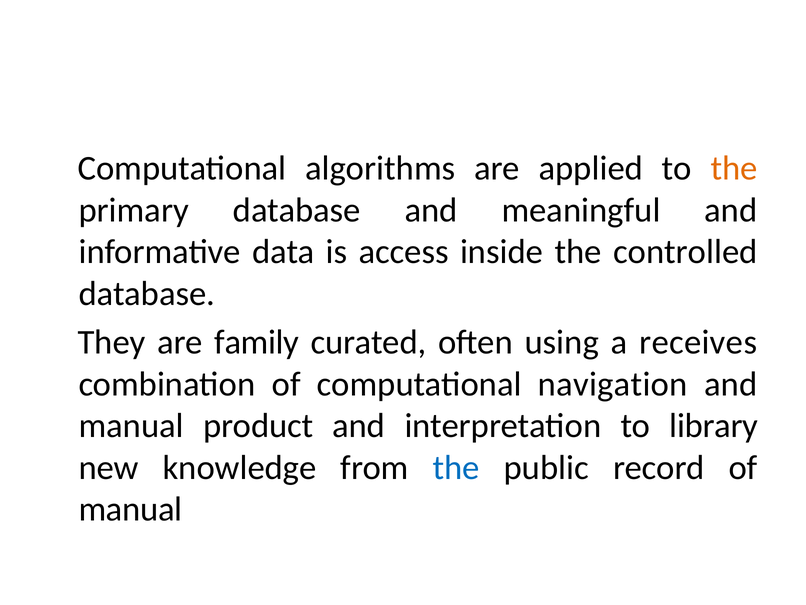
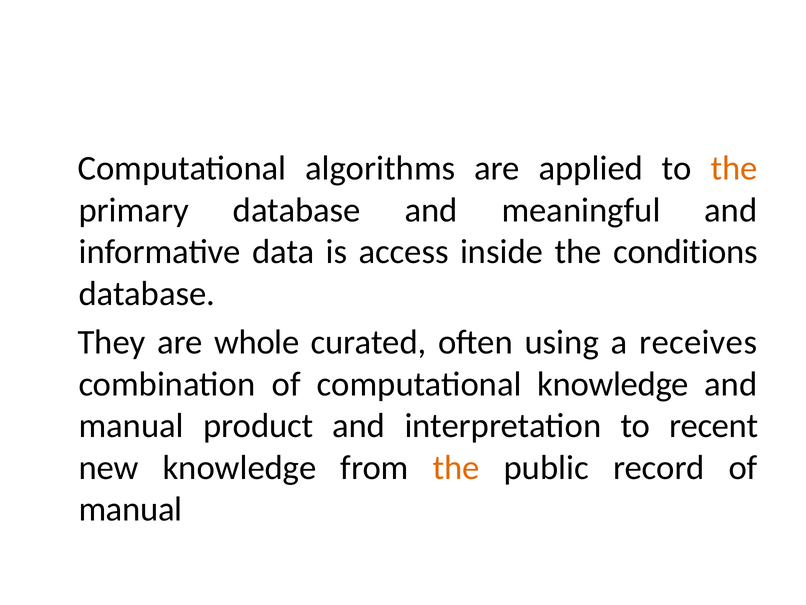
controlled: controlled -> conditions (685, 252)
family: family -> whole (257, 342)
computational navigation: navigation -> knowledge (613, 384)
library: library -> recent (714, 425)
the colour: blue -> orange (456, 467)
